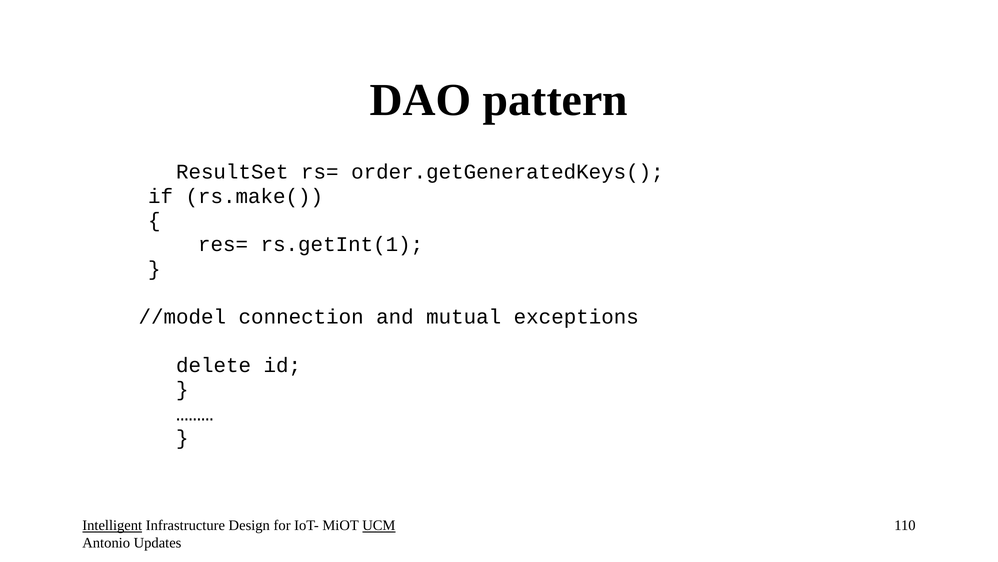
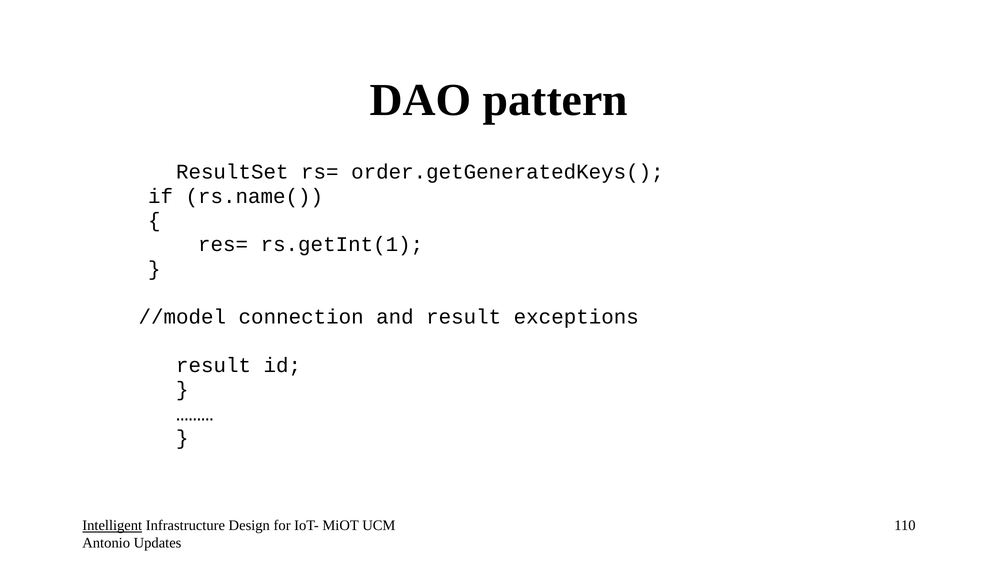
rs.make(: rs.make( -> rs.name( (254, 196)
and mutual: mutual -> result (464, 317)
delete: delete -> result (214, 365)
UCM underline: present -> none (379, 525)
